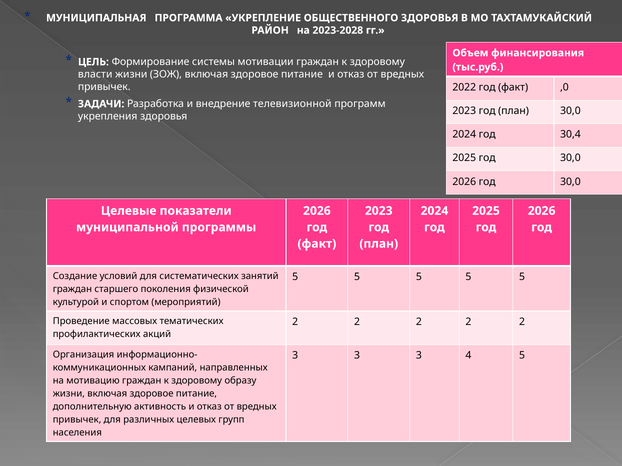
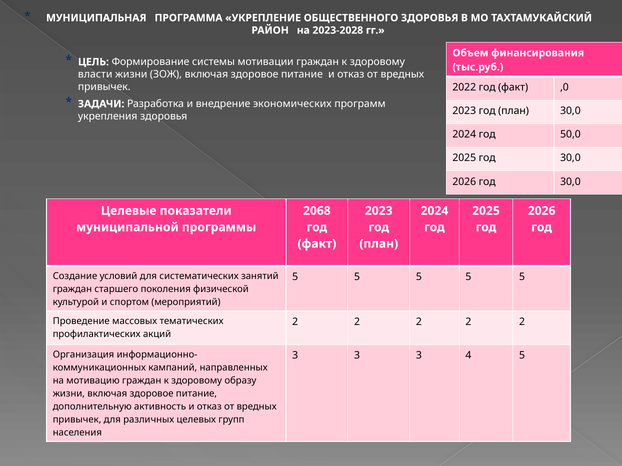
телевизионной: телевизионной -> экономических (292, 104)
30,4: 30,4 -> 50,0 (570, 135)
2026: 2026 -> 2068 (317, 211)
